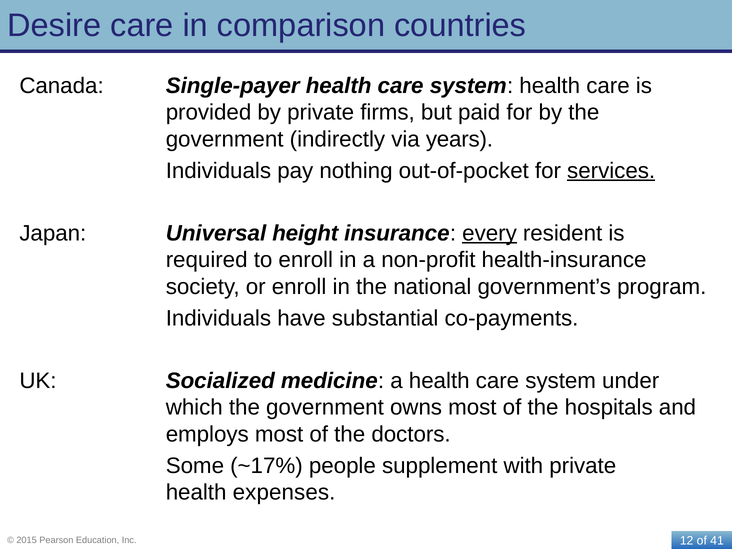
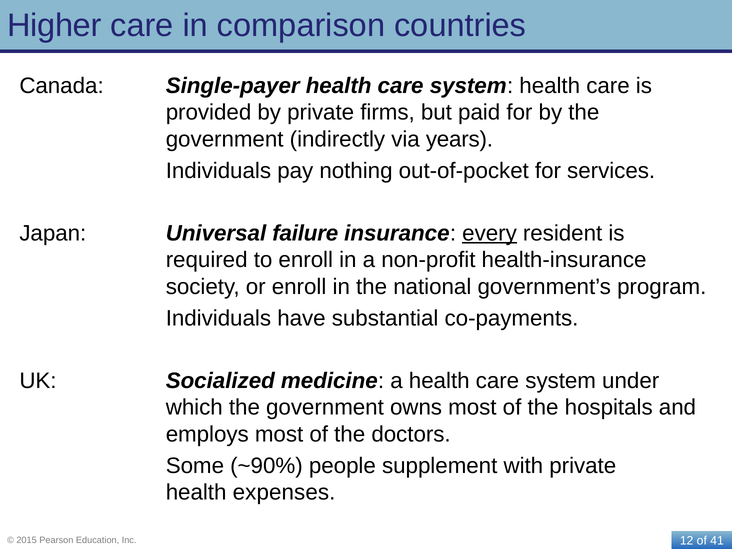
Desire: Desire -> Higher (54, 25)
services underline: present -> none (611, 171)
height: height -> failure (305, 233)
~17%: ~17% -> ~90% (266, 466)
